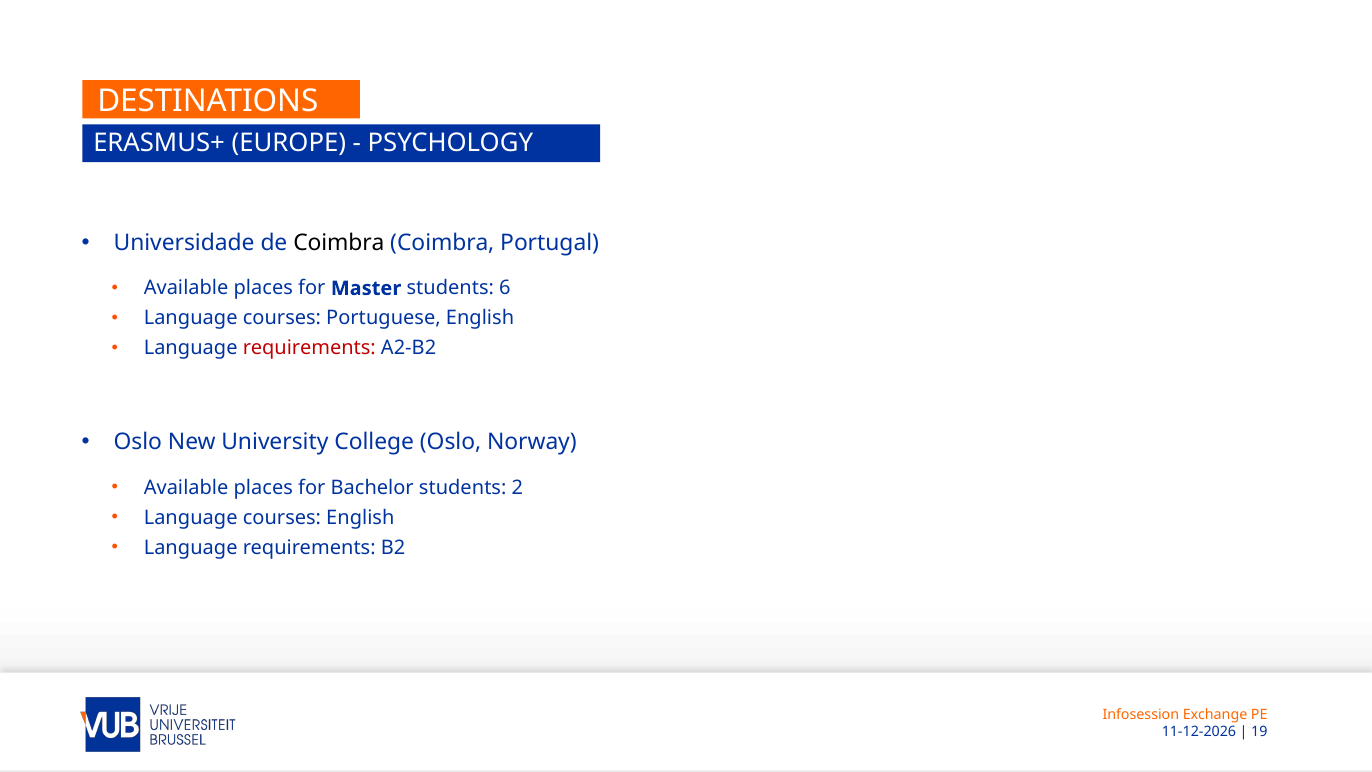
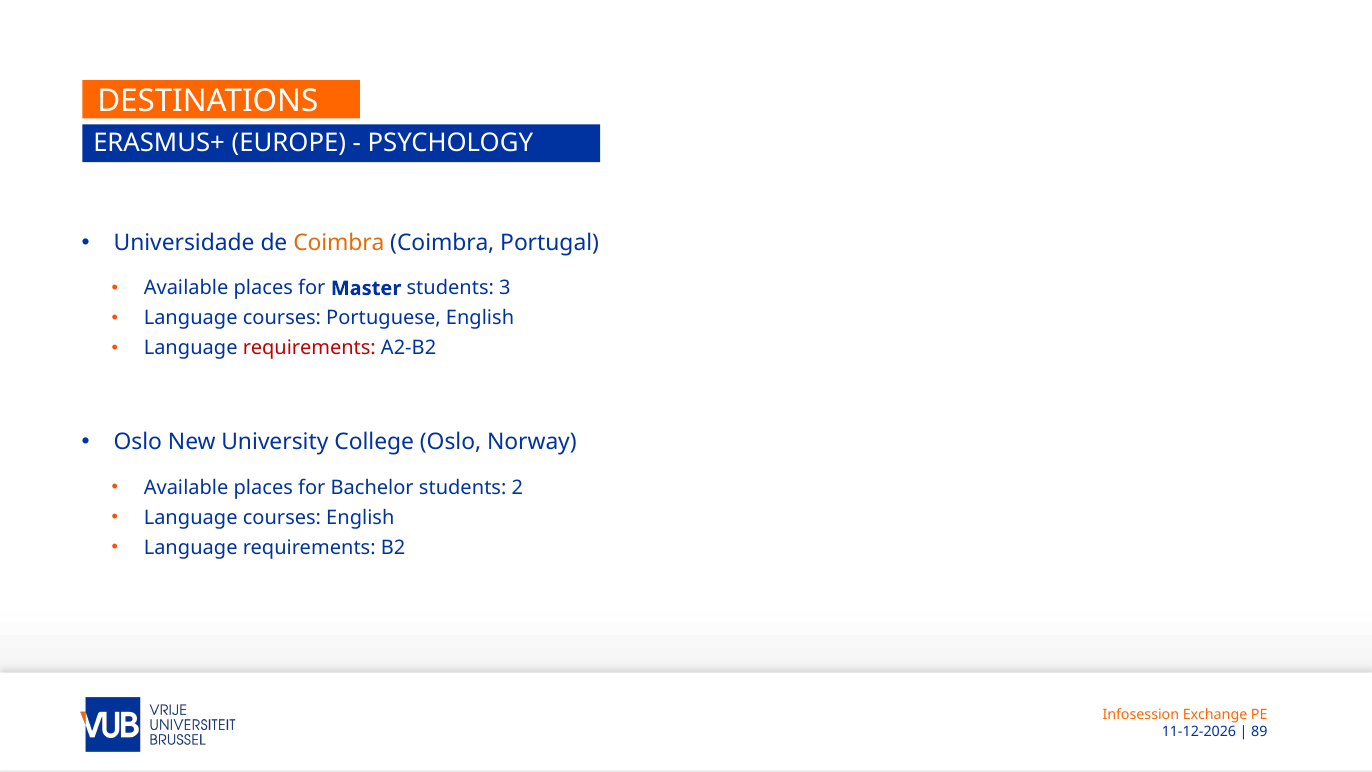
Coimbra colour: black -> orange (339, 242)
6: 6 -> 3 (505, 288)
19: 19 -> 89 (1259, 732)
